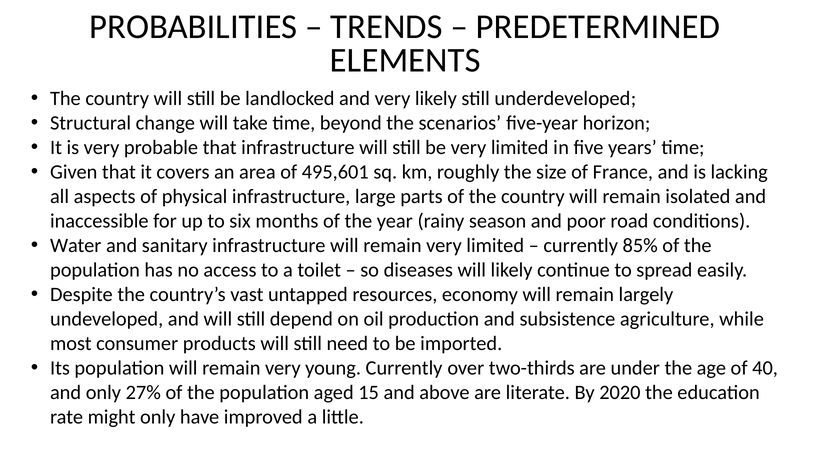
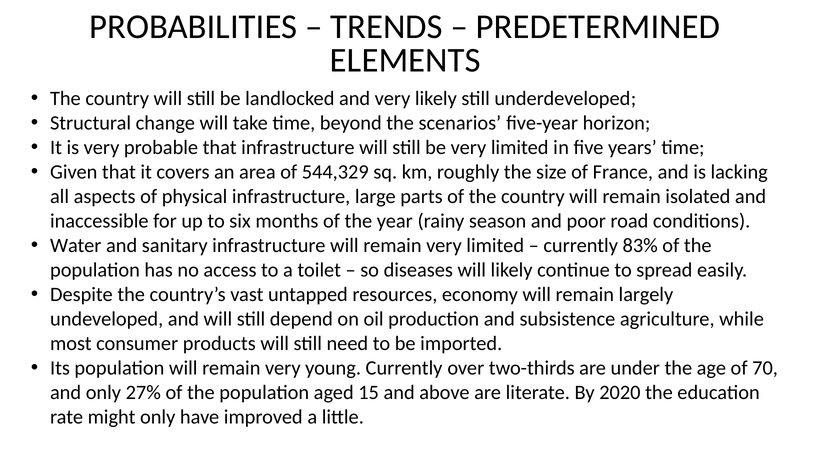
495,601: 495,601 -> 544,329 (335, 172)
85%: 85% -> 83% (640, 245)
40: 40 -> 70 (765, 368)
